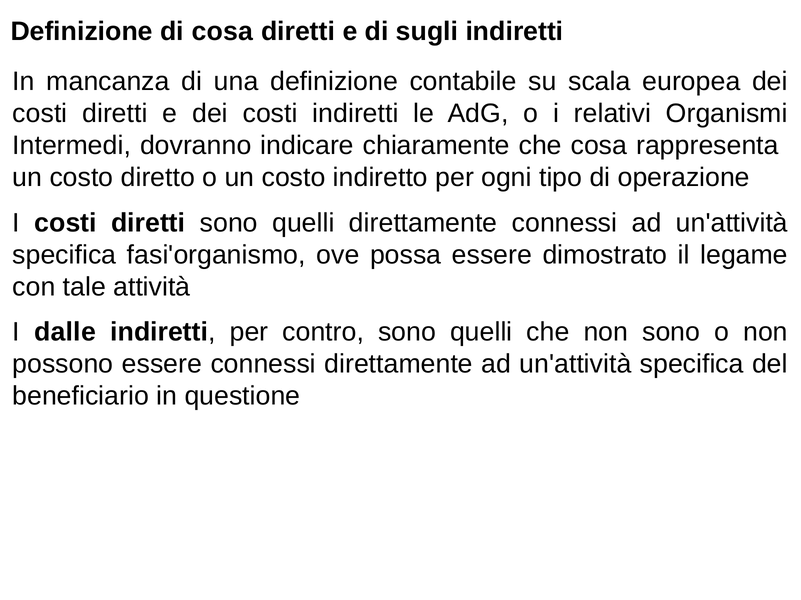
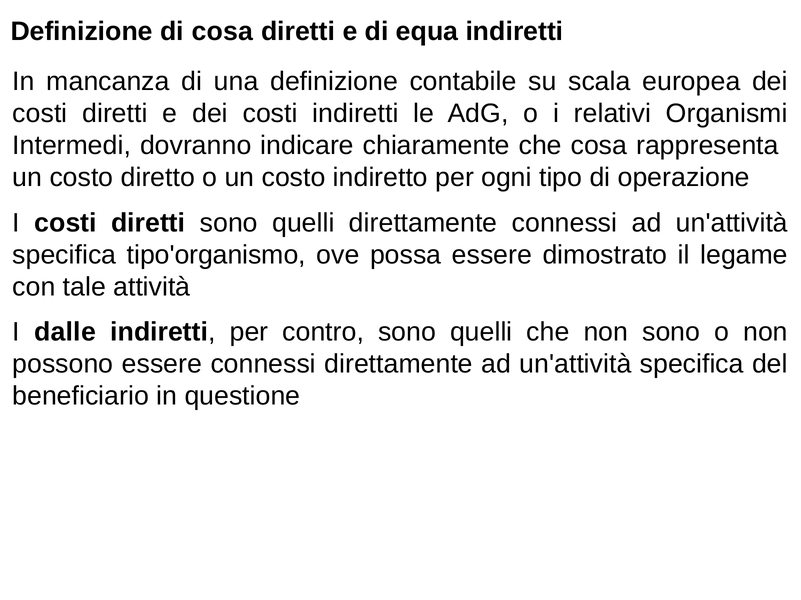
sugli: sugli -> equa (427, 32)
fasi'organismo: fasi'organismo -> tipo'organismo (216, 255)
